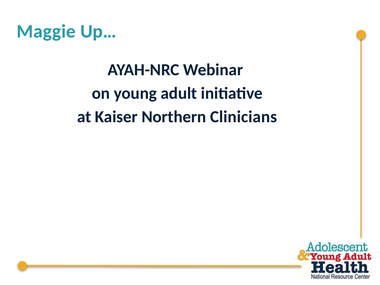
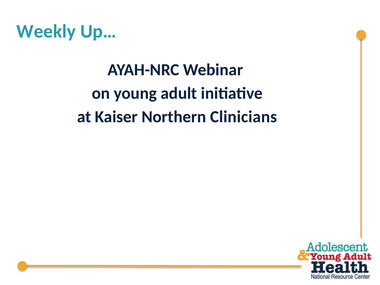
Maggie: Maggie -> Weekly (46, 31)
